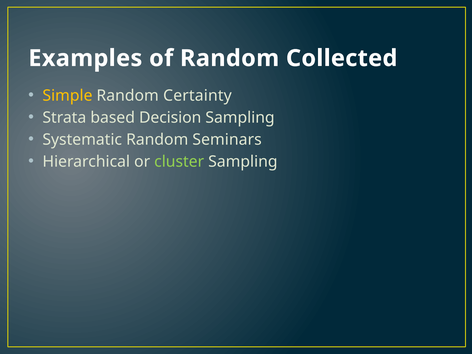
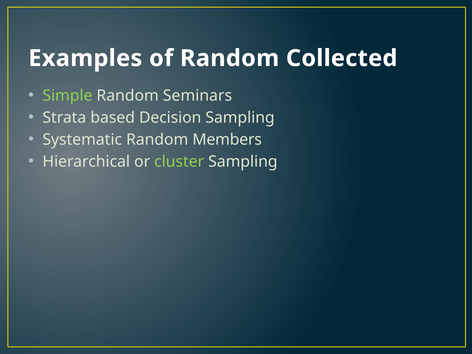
Simple colour: yellow -> light green (67, 96)
Certainty: Certainty -> Seminars (198, 96)
Seminars: Seminars -> Members (227, 140)
